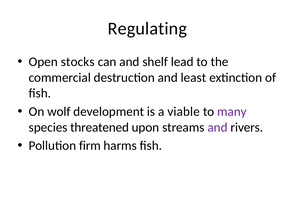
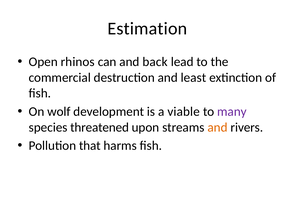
Regulating: Regulating -> Estimation (147, 29)
stocks: stocks -> rhinos (78, 62)
shelf: shelf -> back (155, 62)
and colour: purple -> orange (217, 127)
firm: firm -> that (90, 146)
